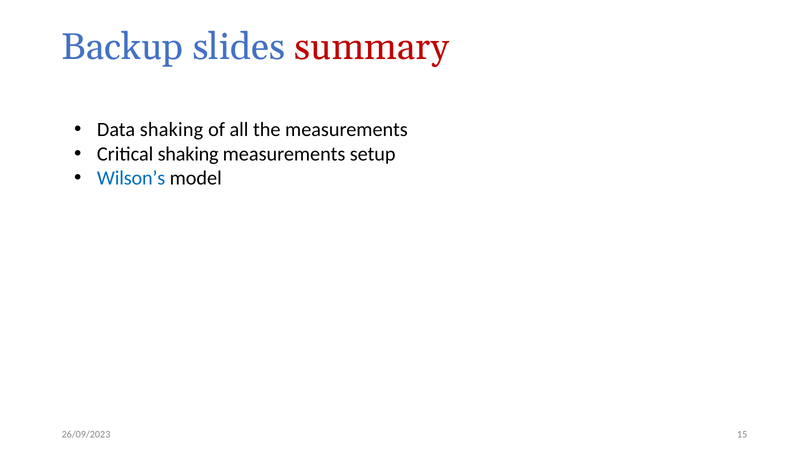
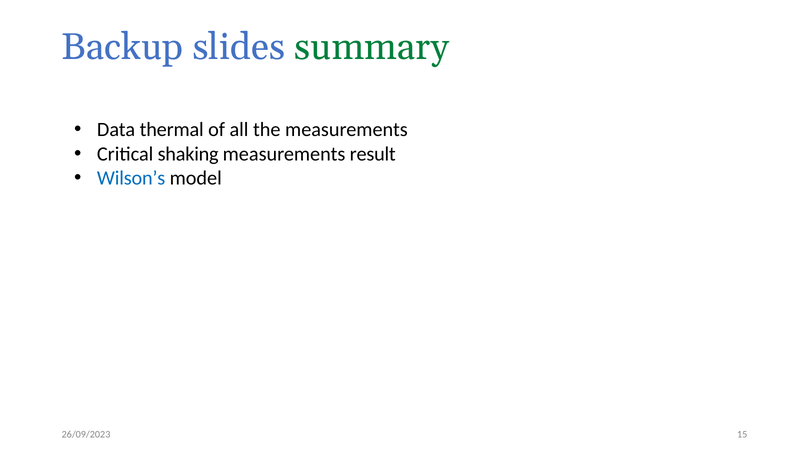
summary colour: red -> green (372, 47)
Data shaking: shaking -> thermal (172, 130)
setup: setup -> result (373, 154)
